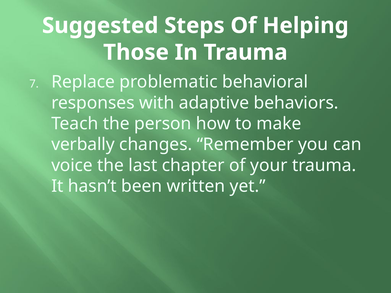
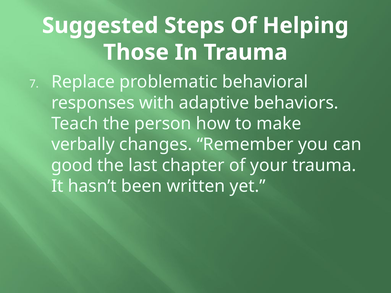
voice: voice -> good (72, 166)
